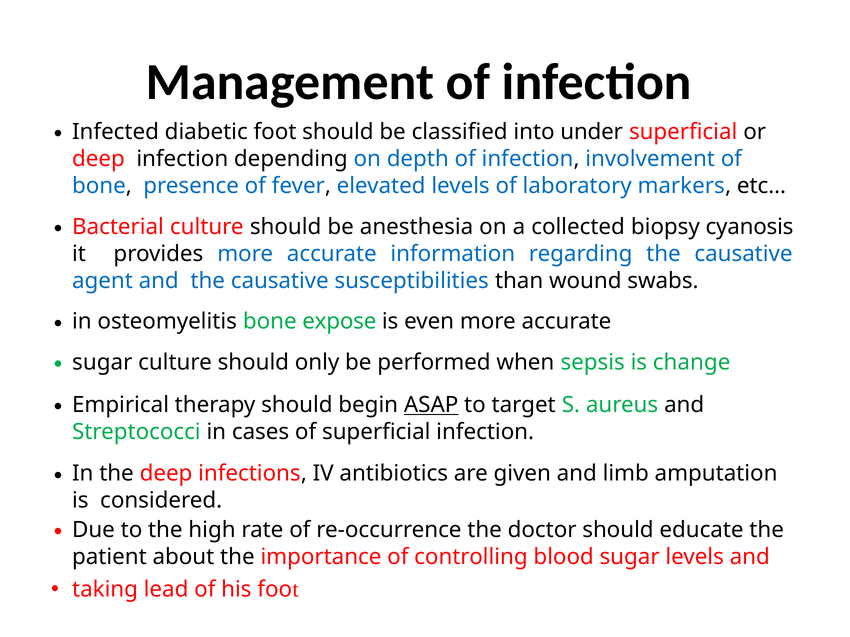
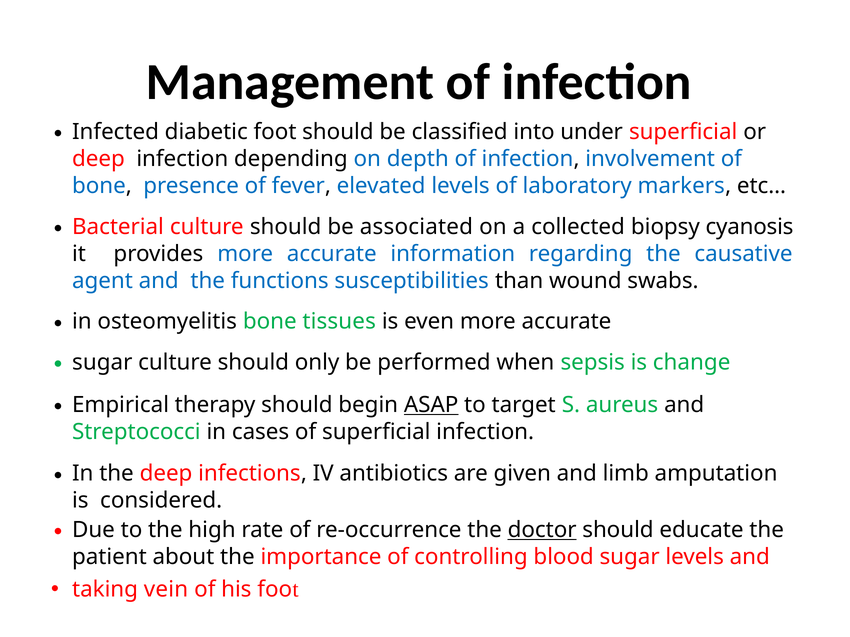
anesthesia: anesthesia -> associated (416, 227)
and the causative: causative -> functions (280, 281)
expose: expose -> tissues (339, 322)
doctor underline: none -> present (542, 530)
lead: lead -> vein (166, 590)
